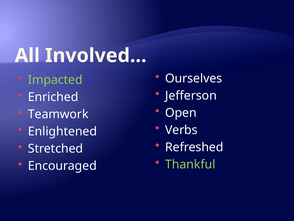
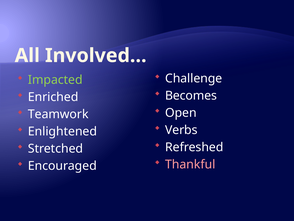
Ourselves: Ourselves -> Challenge (194, 78)
Jefferson: Jefferson -> Becomes (191, 95)
Thankful colour: light green -> pink (190, 164)
